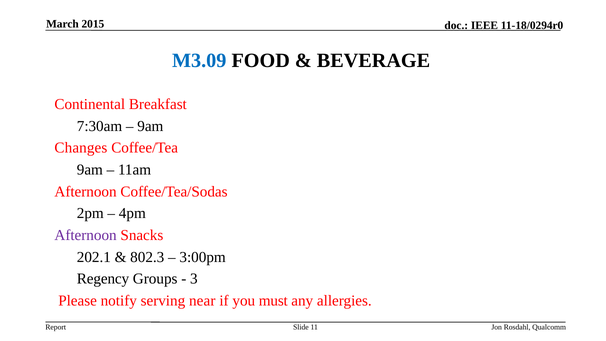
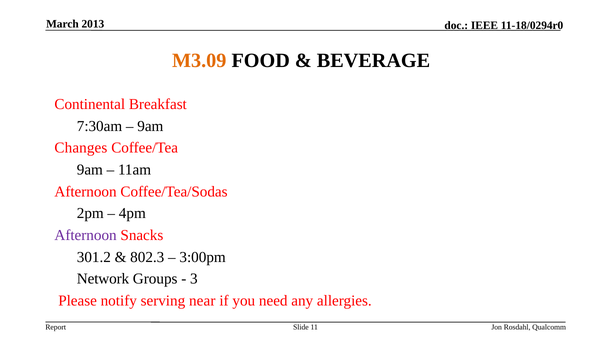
2015: 2015 -> 2013 (93, 24)
M3.09 colour: blue -> orange (199, 61)
202.1: 202.1 -> 301.2 (94, 257)
Regency: Regency -> Network (103, 279)
must: must -> need (273, 301)
